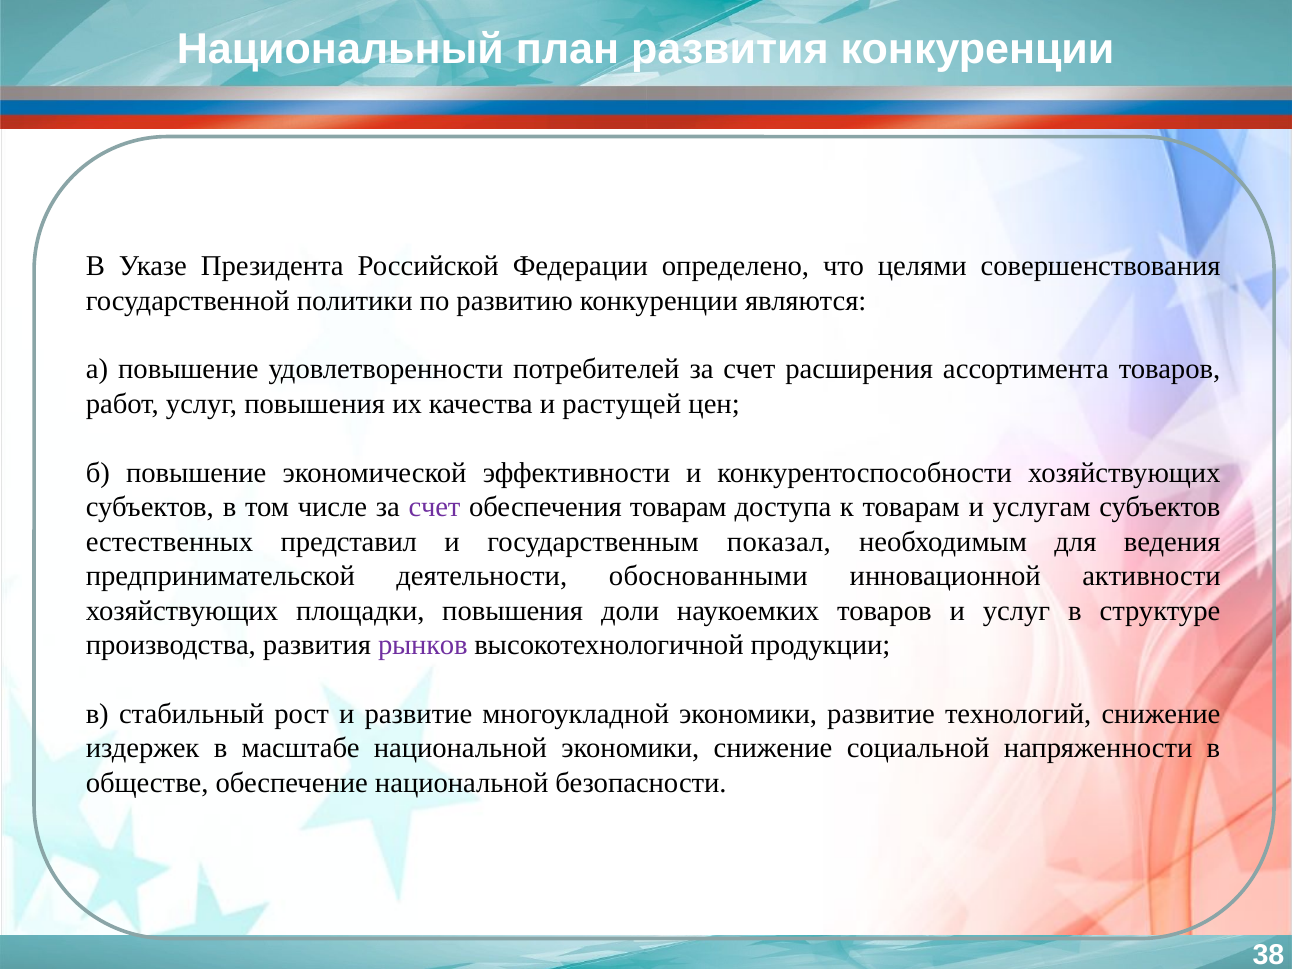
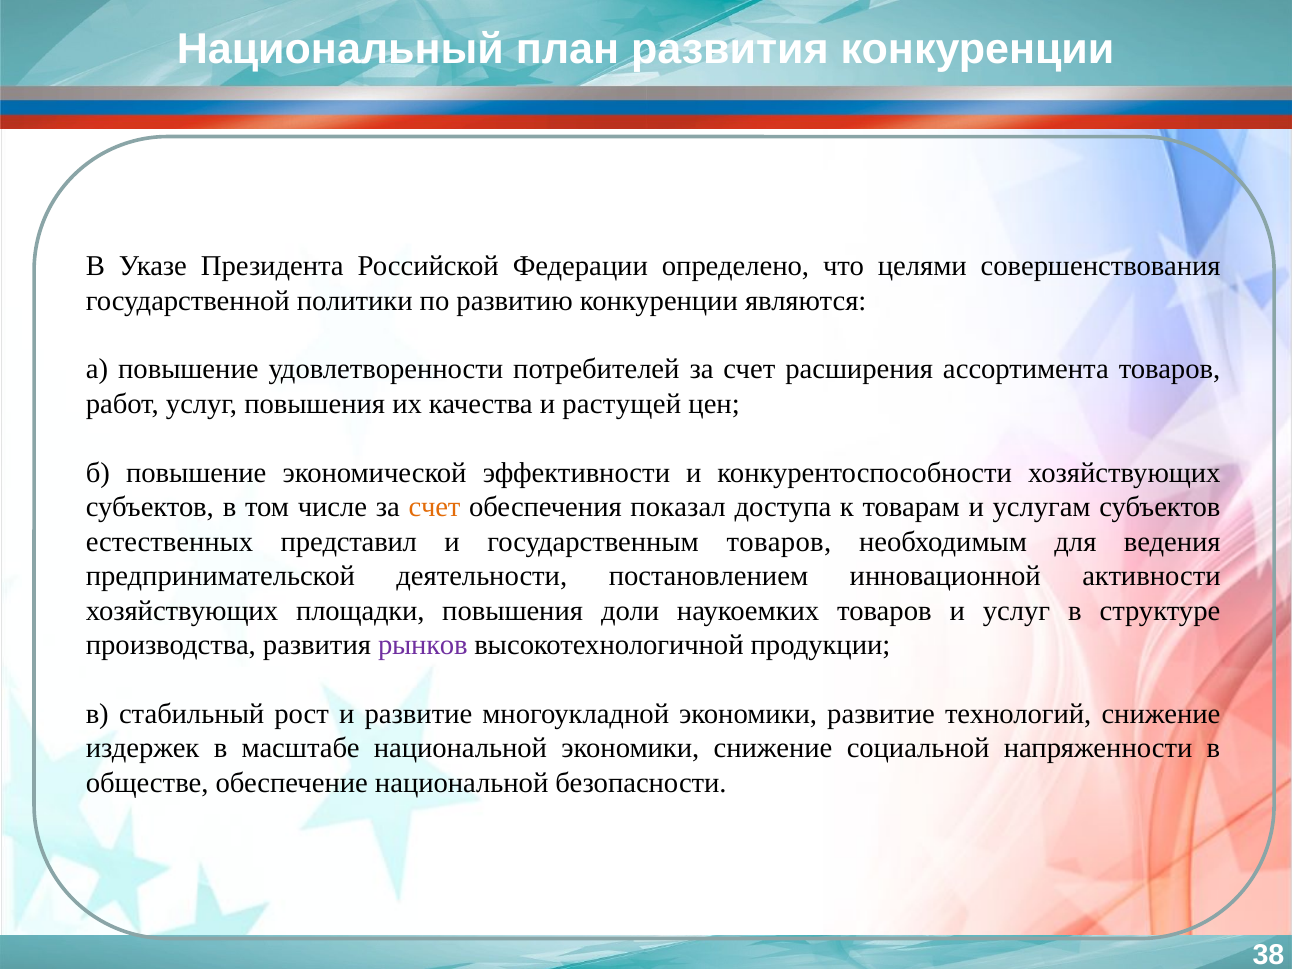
счет colour: purple -> orange (434, 507)
обеспечения товарам: товарам -> показал (678, 507)
государственным показал: показал -> товаров (779, 542)
обоснованными: обоснованными -> постановлением (708, 576)
